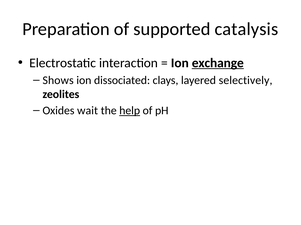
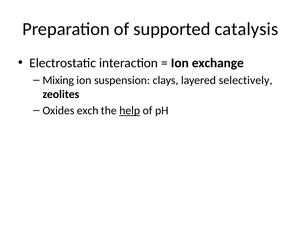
exchange underline: present -> none (218, 63)
Shows: Shows -> Mixing (58, 80)
dissociated: dissociated -> suspension (122, 80)
wait: wait -> exch (88, 111)
